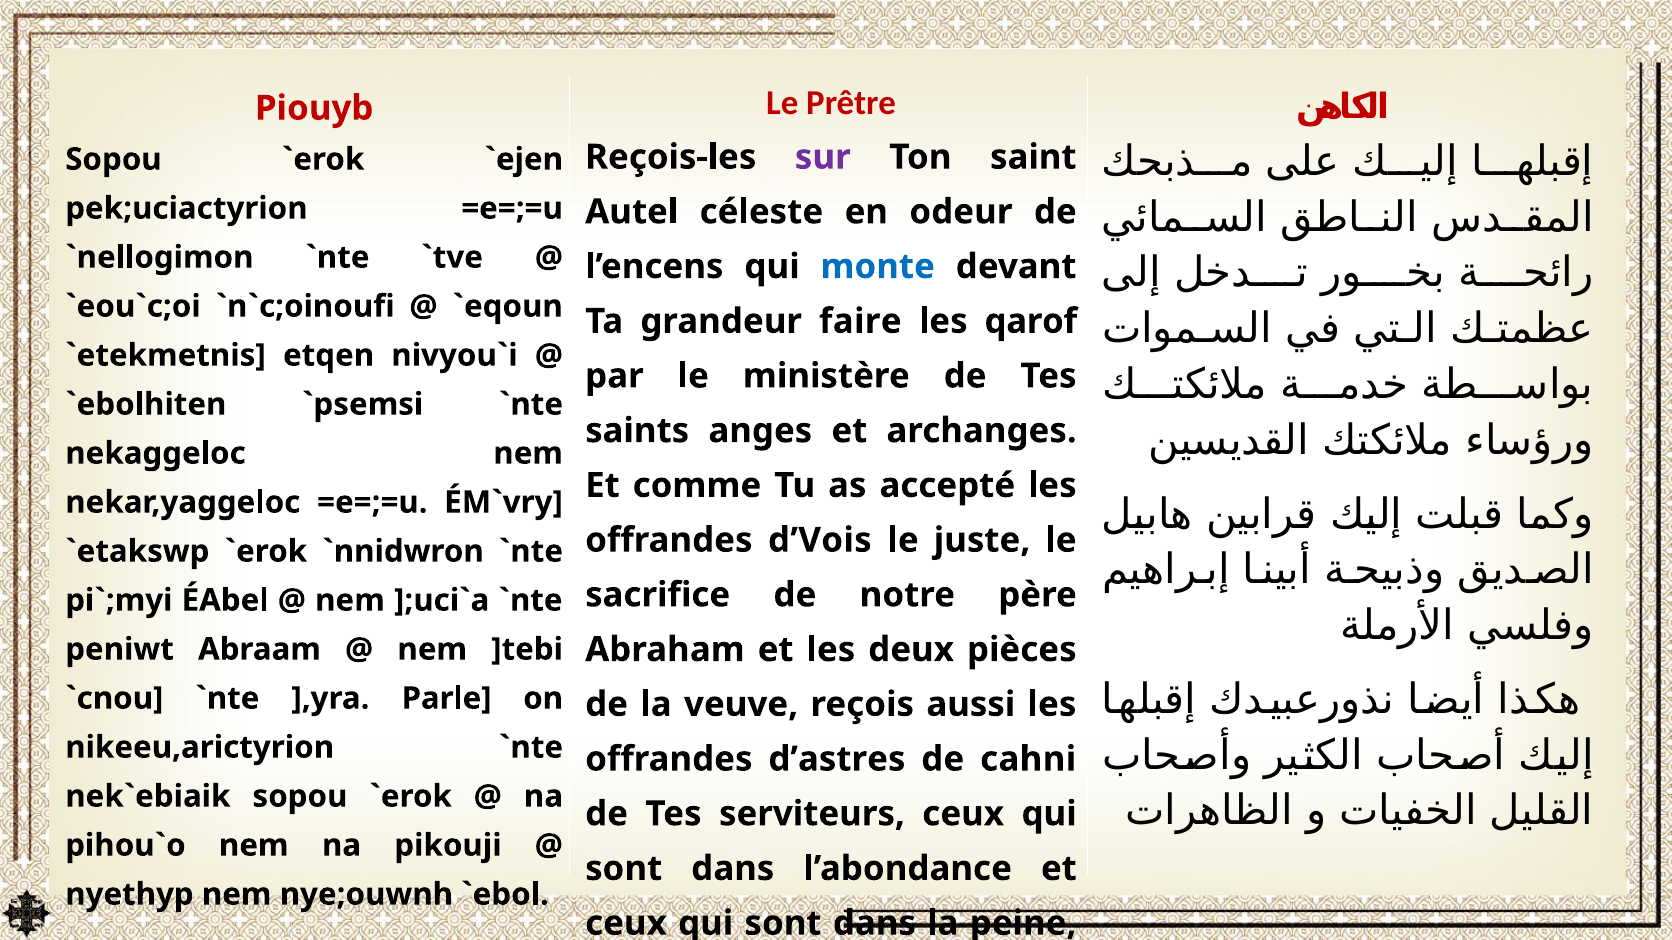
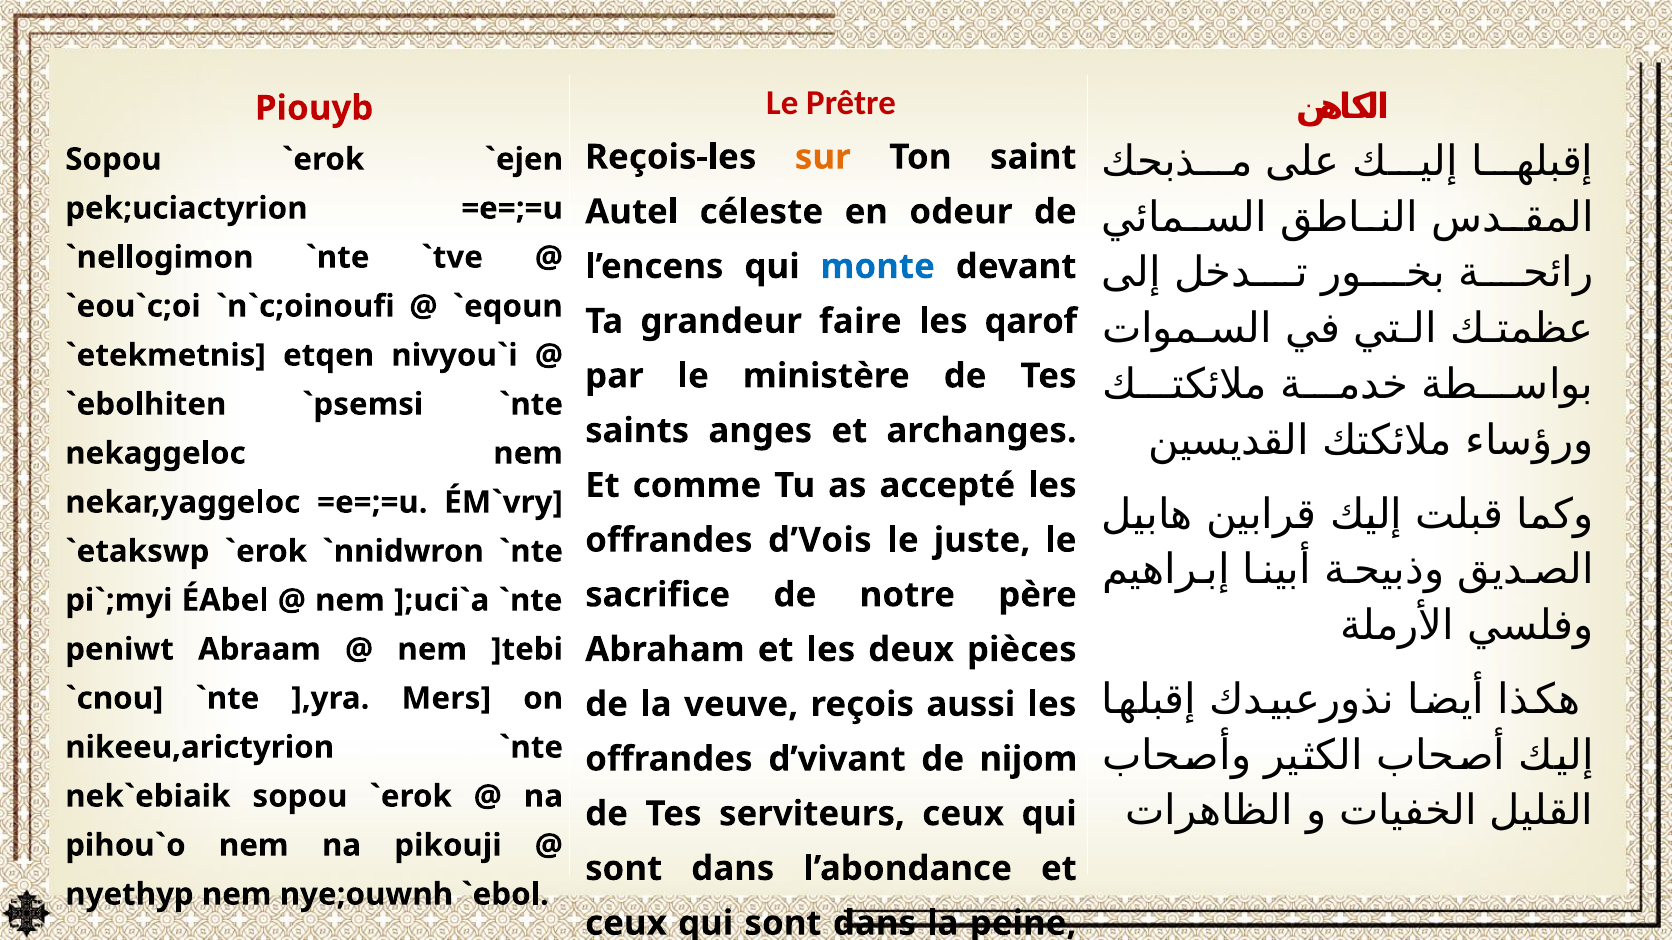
sur colour: purple -> orange (823, 157)
Parle: Parle -> Mers (446, 699)
d’astres: d’astres -> d’vivant (837, 759)
cahni: cahni -> nijom (1028, 759)
